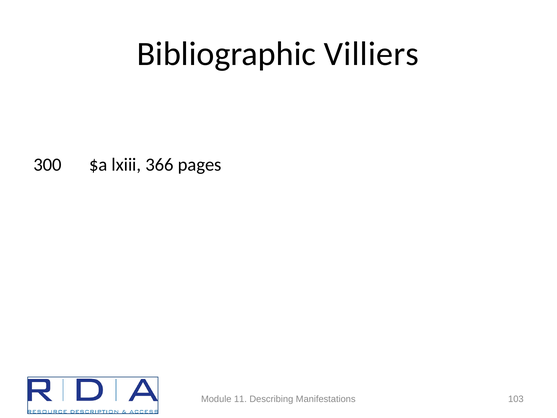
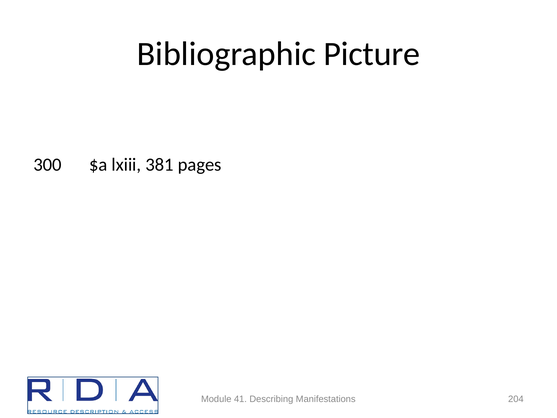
Villiers: Villiers -> Picture (372, 54)
366: 366 -> 381 (160, 165)
11: 11 -> 41 (240, 399)
103: 103 -> 204 (516, 399)
